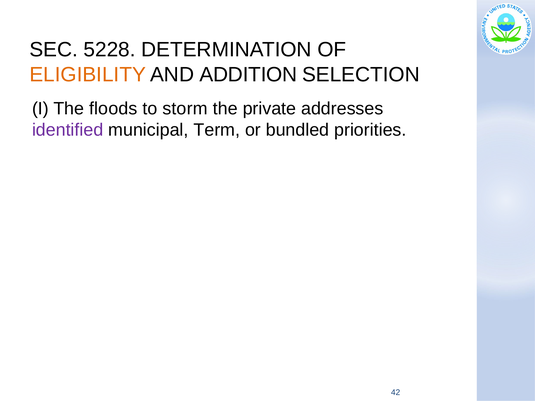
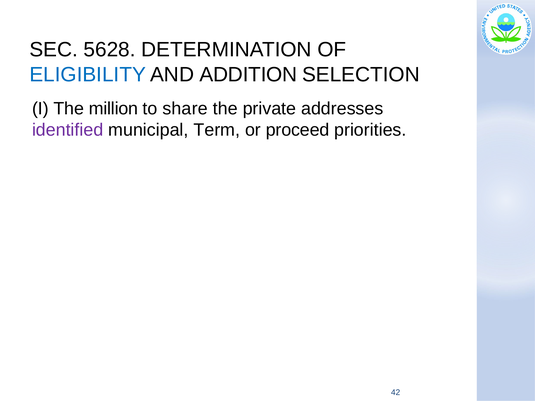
5228: 5228 -> 5628 (110, 50)
ELIGIBILITY colour: orange -> blue (88, 75)
floods: floods -> million (113, 109)
storm: storm -> share (185, 109)
bundled: bundled -> proceed (298, 130)
